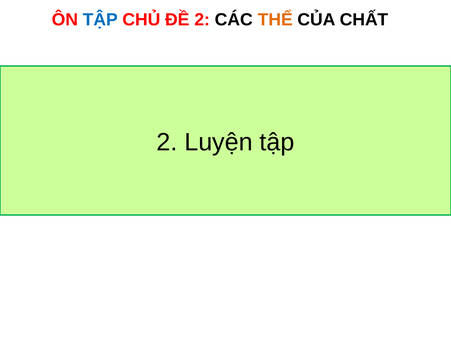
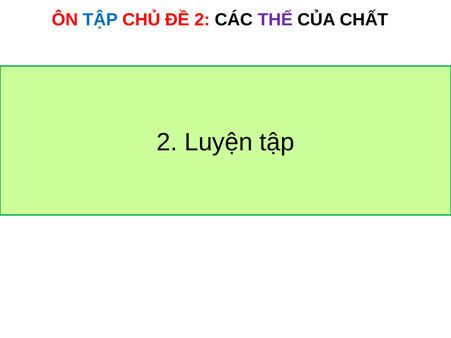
THỂ colour: orange -> purple (275, 20)
